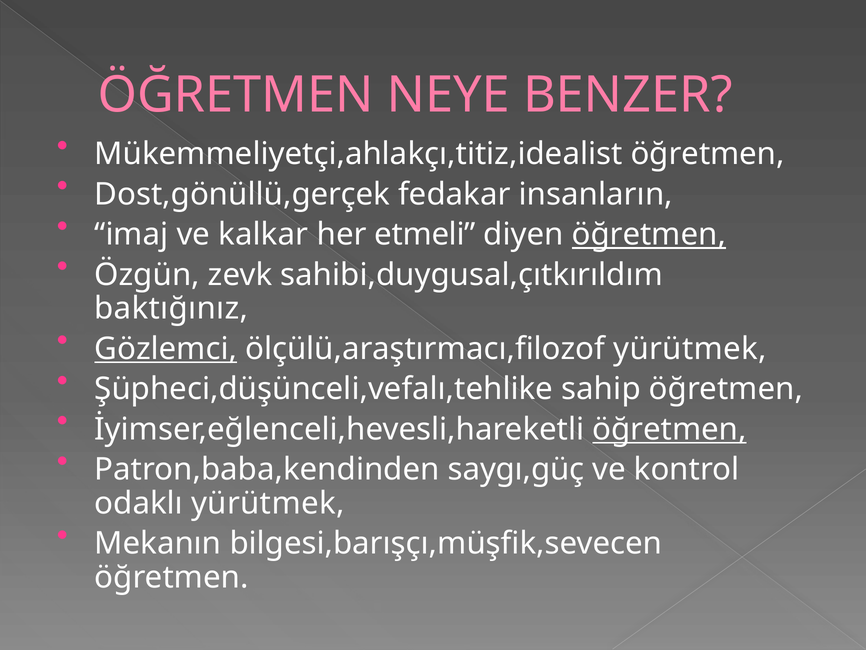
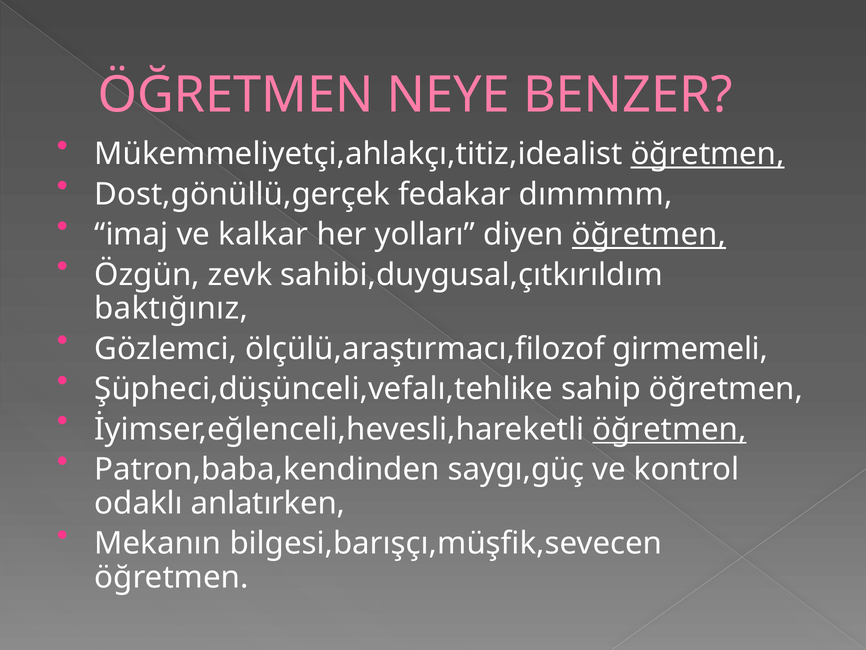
öğretmen underline: none -> present (708, 154)
insanların: insanların -> dımmmm (596, 194)
etmeli: etmeli -> yolları (425, 234)
Gözlemci underline: present -> none (166, 348)
ölçülü,araştırmacı,filozof yürütmek: yürütmek -> girmemeli (690, 348)
odaklı yürütmek: yürütmek -> anlatırken (268, 503)
